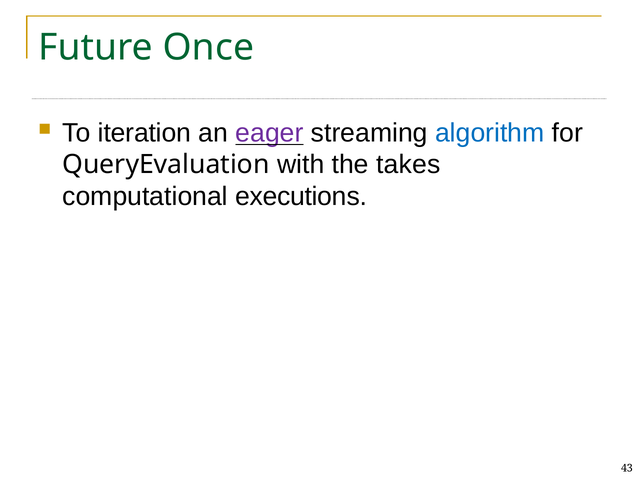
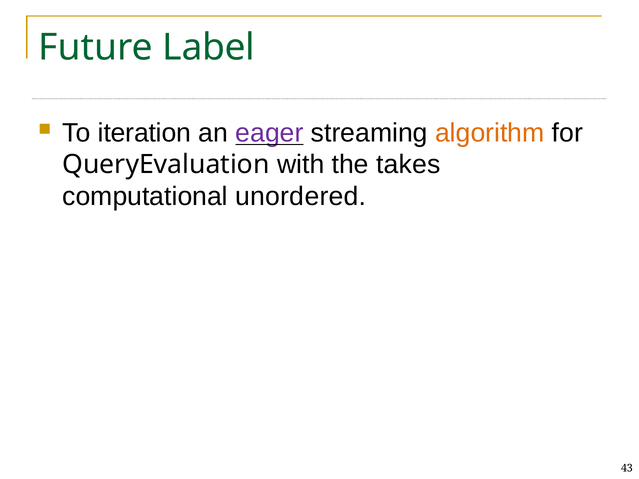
Once: Once -> Label (209, 48)
algorithm colour: blue -> orange (490, 133)
executions: executions -> unordered (301, 197)
